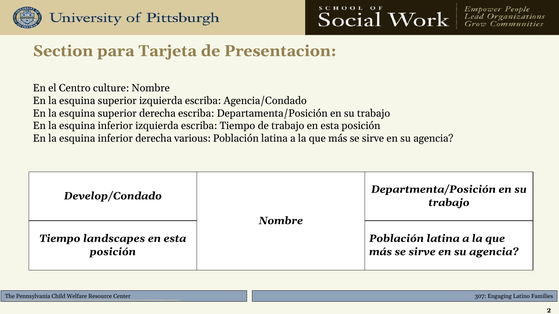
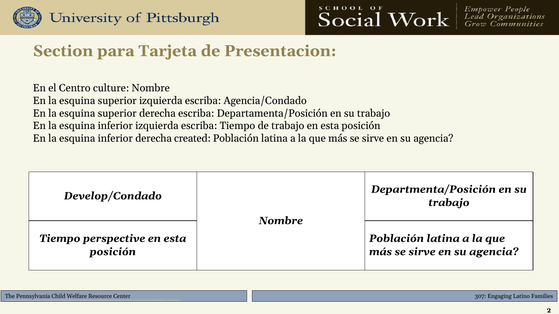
various: various -> created (192, 139)
landscapes: landscapes -> perspective (114, 239)
